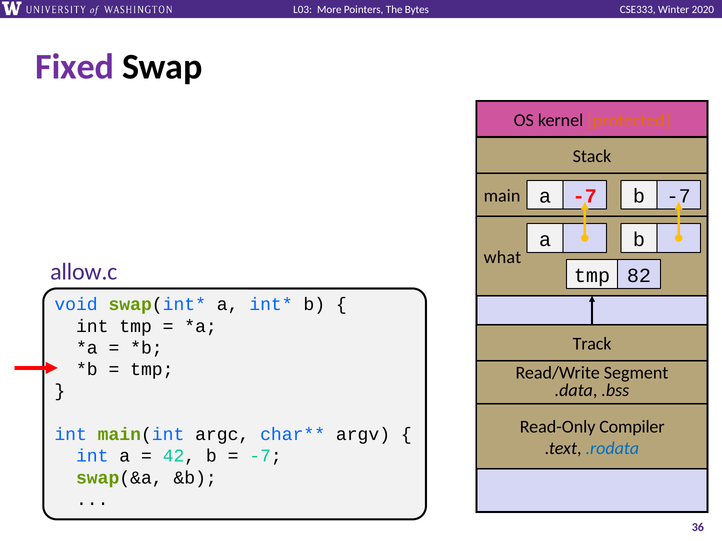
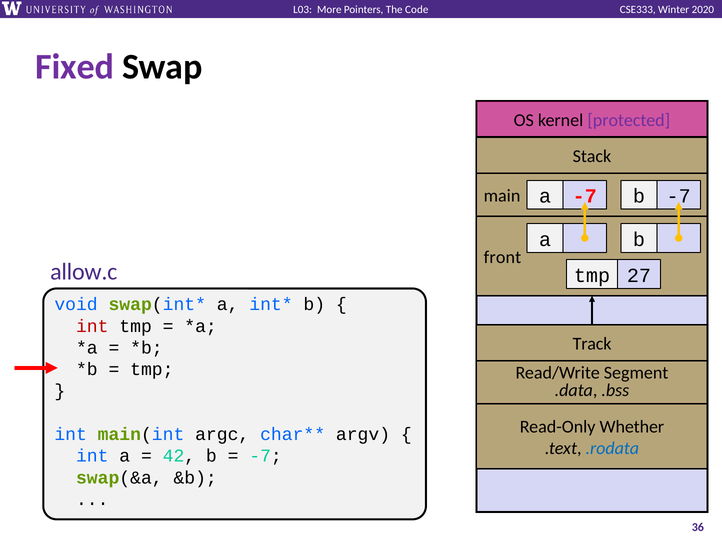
Bytes: Bytes -> Code (417, 10)
protected colour: orange -> purple (629, 120)
what: what -> front (502, 258)
82: 82 -> 27 (639, 276)
int colour: black -> red (92, 326)
Compiler: Compiler -> Whether (632, 427)
